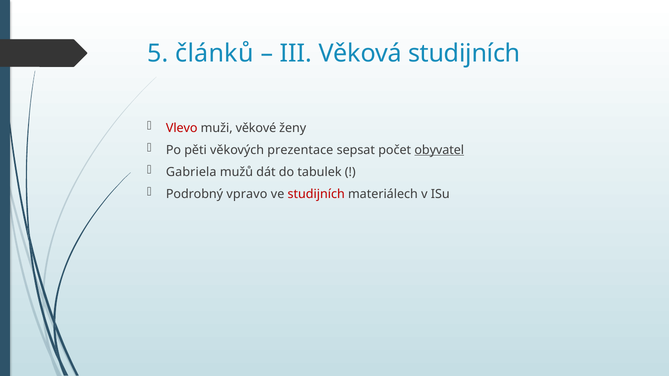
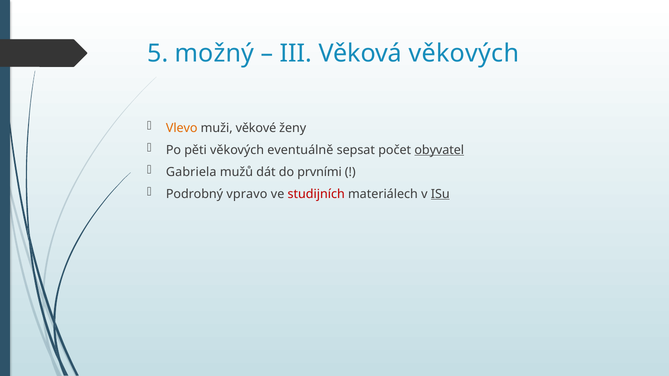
článků: článků -> možný (214, 54)
Věková studijních: studijních -> věkových (464, 54)
Vlevo colour: red -> orange (182, 128)
prezentace: prezentace -> eventuálně (300, 150)
tabulek: tabulek -> prvními (320, 172)
ISu underline: none -> present (440, 194)
